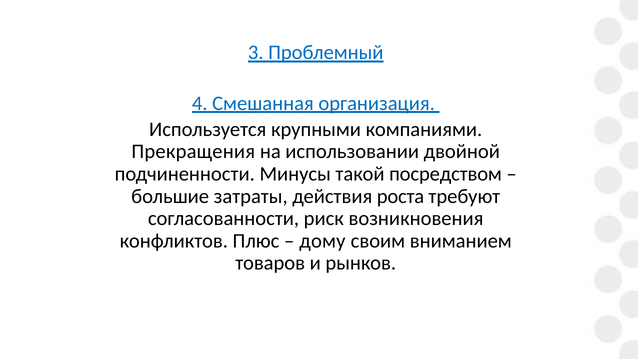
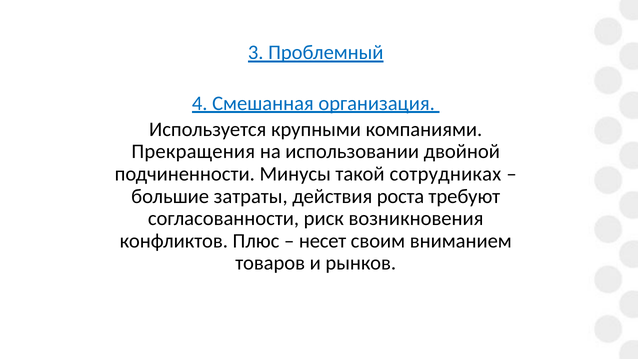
посредством: посредством -> сотрудниках (445, 174)
дому: дому -> несет (323, 241)
